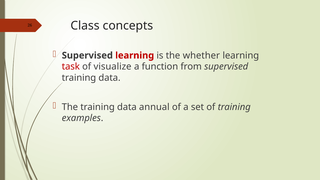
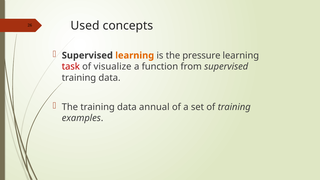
Class: Class -> Used (85, 26)
learning colour: red -> orange (135, 55)
whether: whether -> pressure (201, 55)
